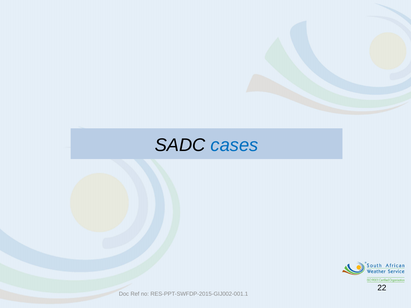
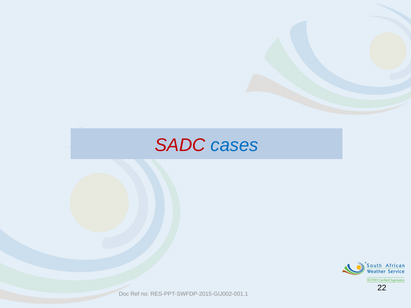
SADC colour: black -> red (180, 145)
